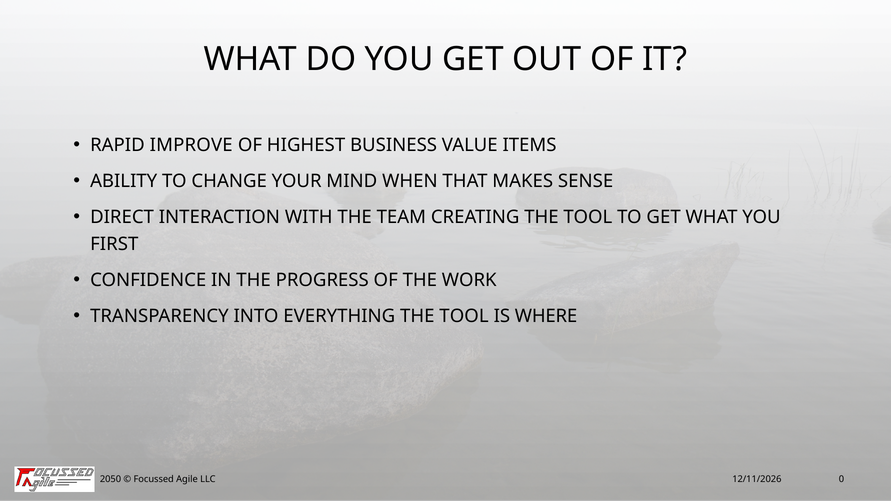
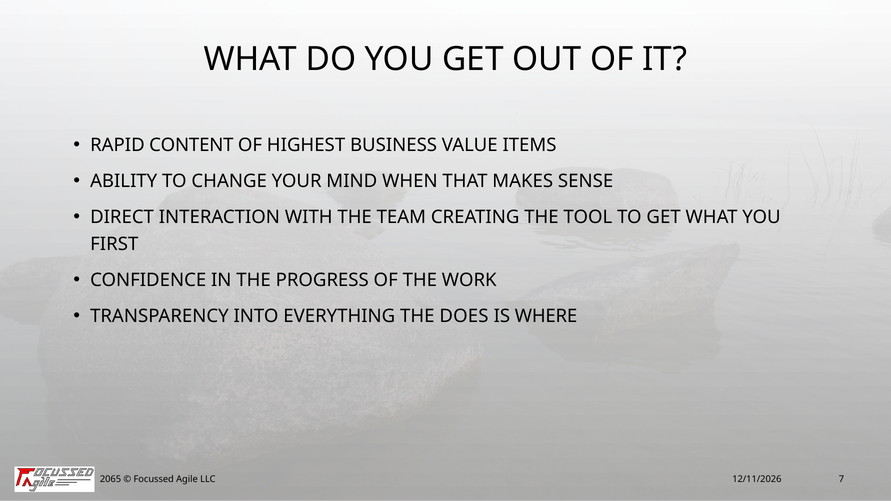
IMPROVE: IMPROVE -> CONTENT (191, 145)
EVERYTHING THE TOOL: TOOL -> DOES (464, 316)
2050: 2050 -> 2065 (110, 479)
0: 0 -> 7 (841, 479)
